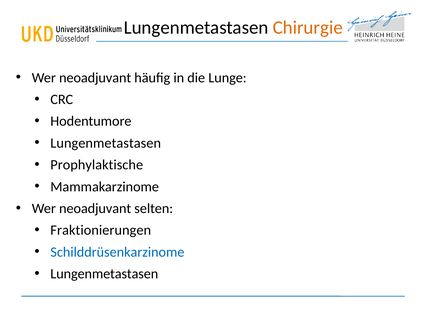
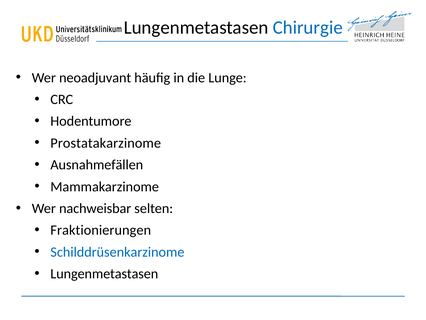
Chirurgie colour: orange -> blue (308, 28)
Lungenmetastasen: Lungenmetastasen -> Prostatakarzinome (106, 143)
Prophylaktische: Prophylaktische -> Ausnahmefällen (97, 165)
neoadjuvant: neoadjuvant -> nachweisbar (95, 208)
